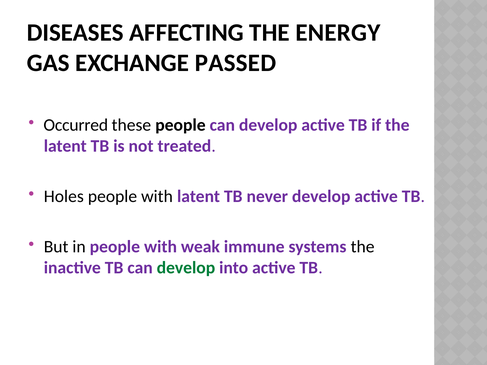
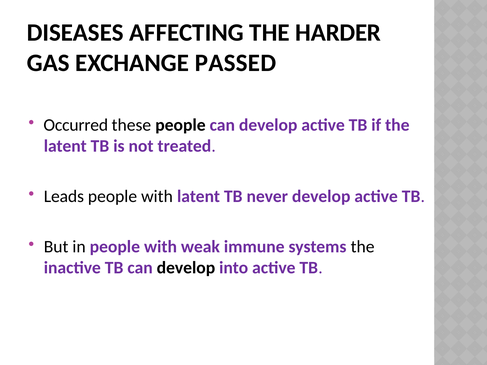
ENERGY: ENERGY -> HARDER (338, 33)
Holes: Holes -> Leads (64, 196)
develop colour: green -> black (186, 268)
